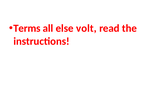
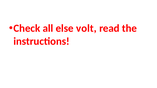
Terms: Terms -> Check (27, 28)
